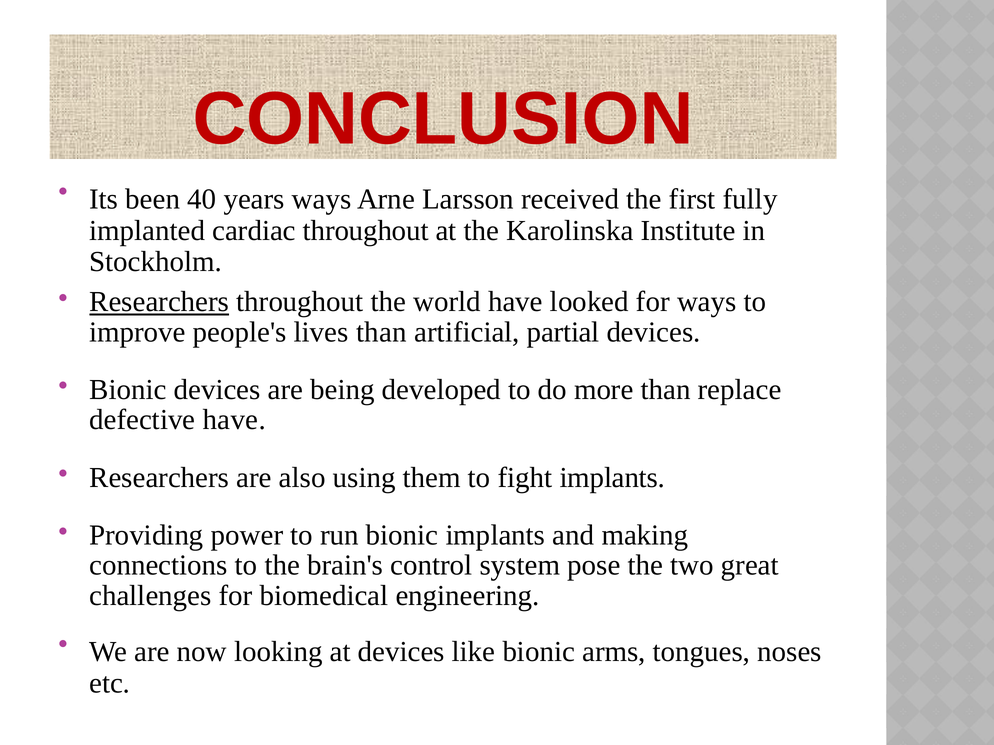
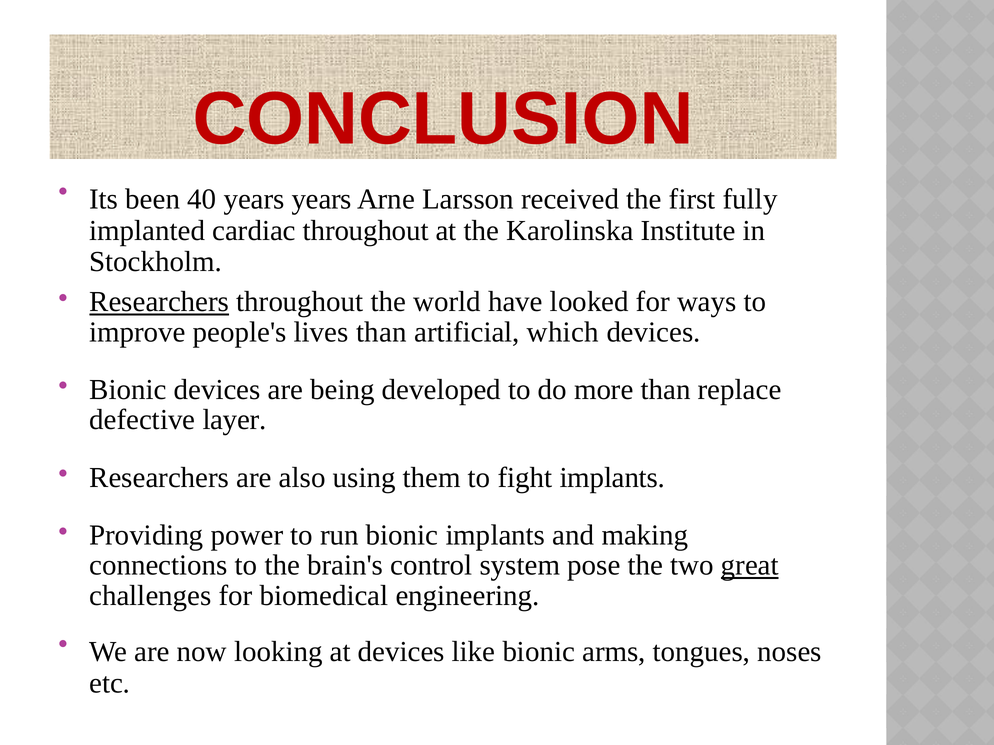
years ways: ways -> years (322, 199)
partial: partial -> which (563, 332)
defective have: have -> layer (234, 420)
great underline: none -> present (750, 566)
